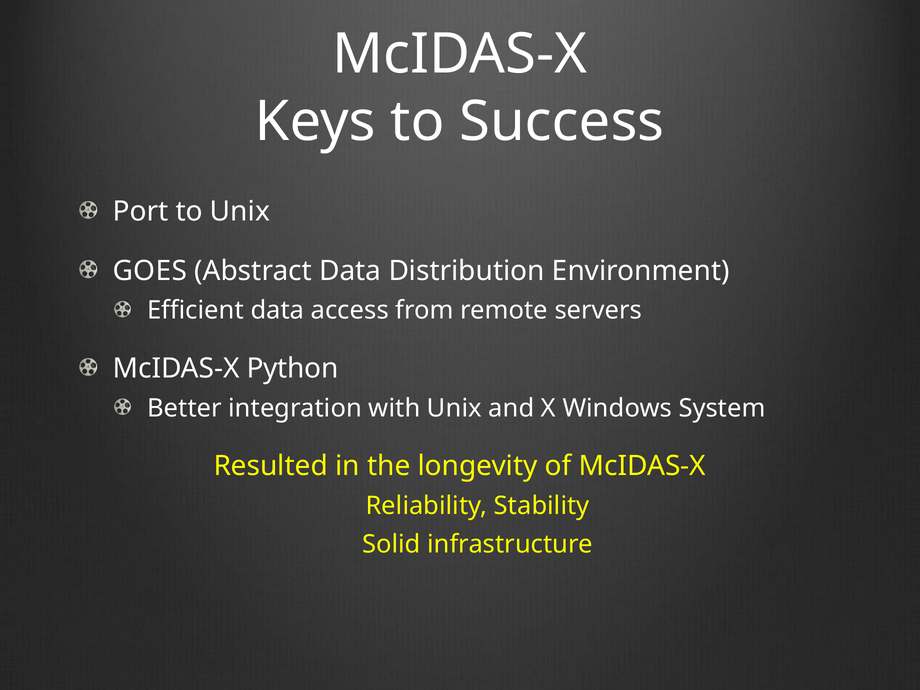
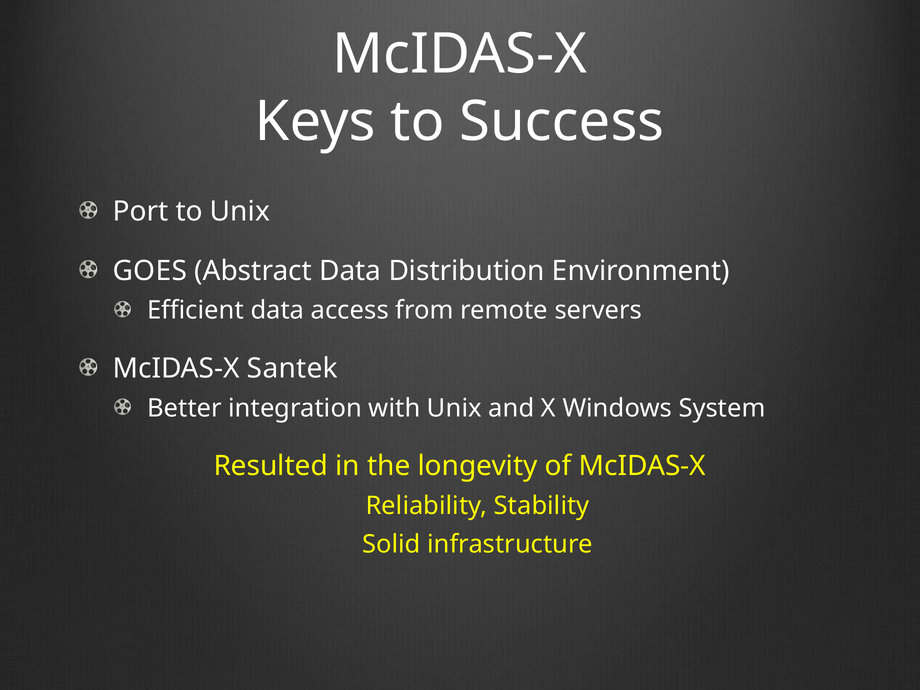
Python: Python -> Santek (292, 368)
